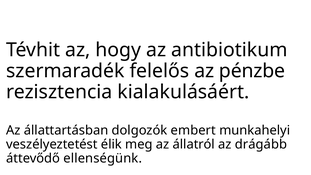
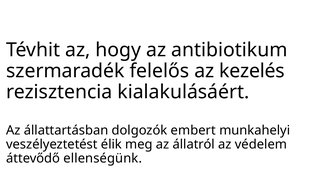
pénzbe: pénzbe -> kezelés (252, 71)
drágább: drágább -> védelem (261, 144)
